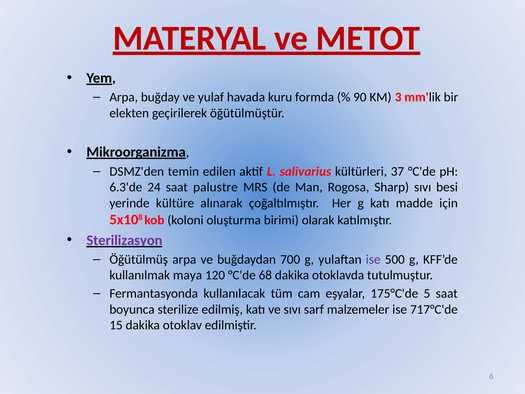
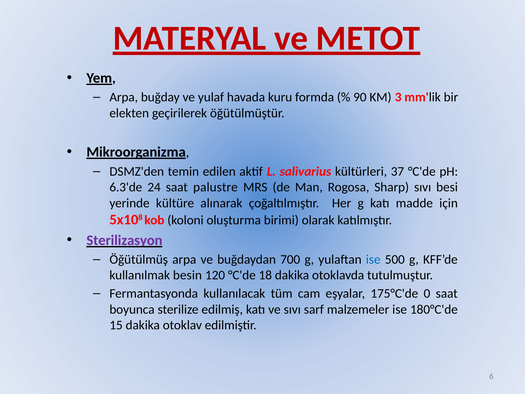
ise colour: purple -> blue (373, 259)
maya: maya -> besin (187, 275)
68: 68 -> 18 (265, 275)
5: 5 -> 0 (427, 293)
717°C'de: 717°C'de -> 180°C'de (434, 309)
